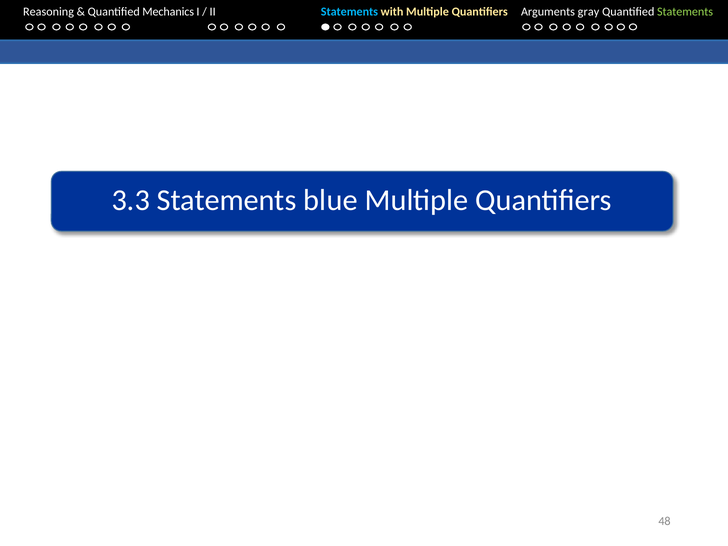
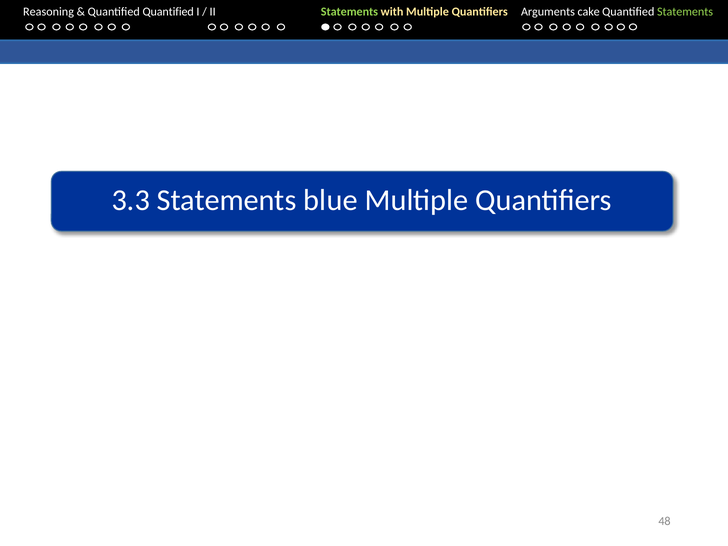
Quantified Mechanics: Mechanics -> Quantified (168, 12)
Statements colour: light blue -> light green (349, 12)
gray: gray -> cake (589, 12)
